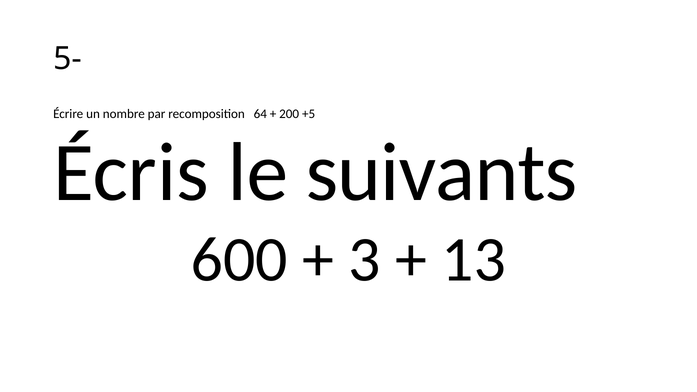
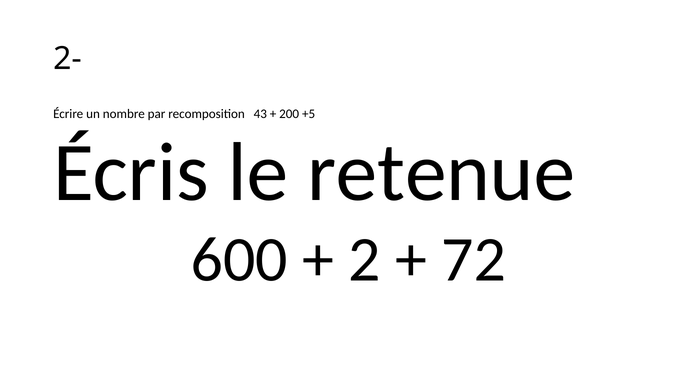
5-: 5- -> 2- (67, 59)
64: 64 -> 43 (260, 114)
suivants: suivants -> retenue (441, 173)
3: 3 -> 2 (365, 260)
13: 13 -> 72 (474, 260)
